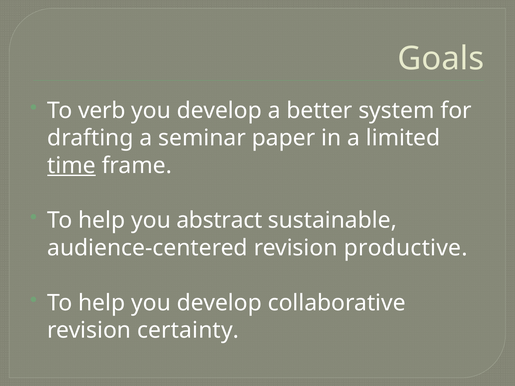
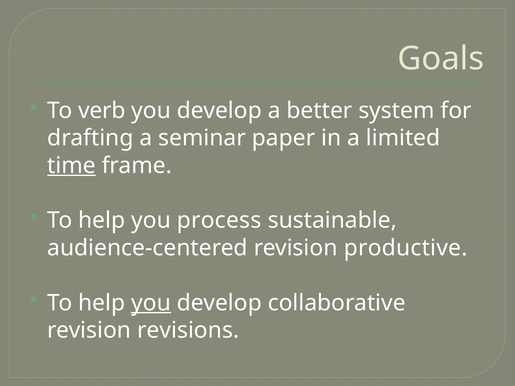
abstract: abstract -> process (219, 221)
you underline: none -> present (151, 303)
certainty: certainty -> revisions (188, 331)
